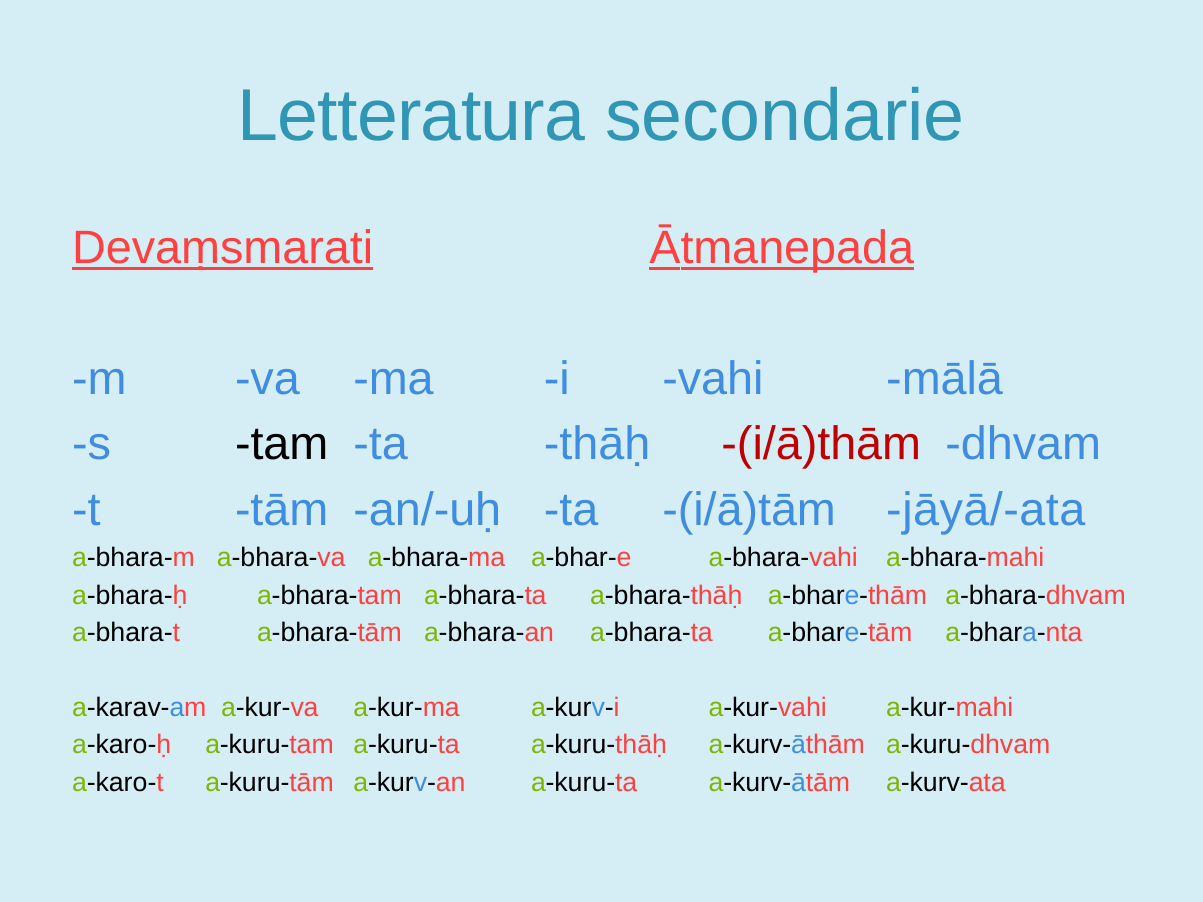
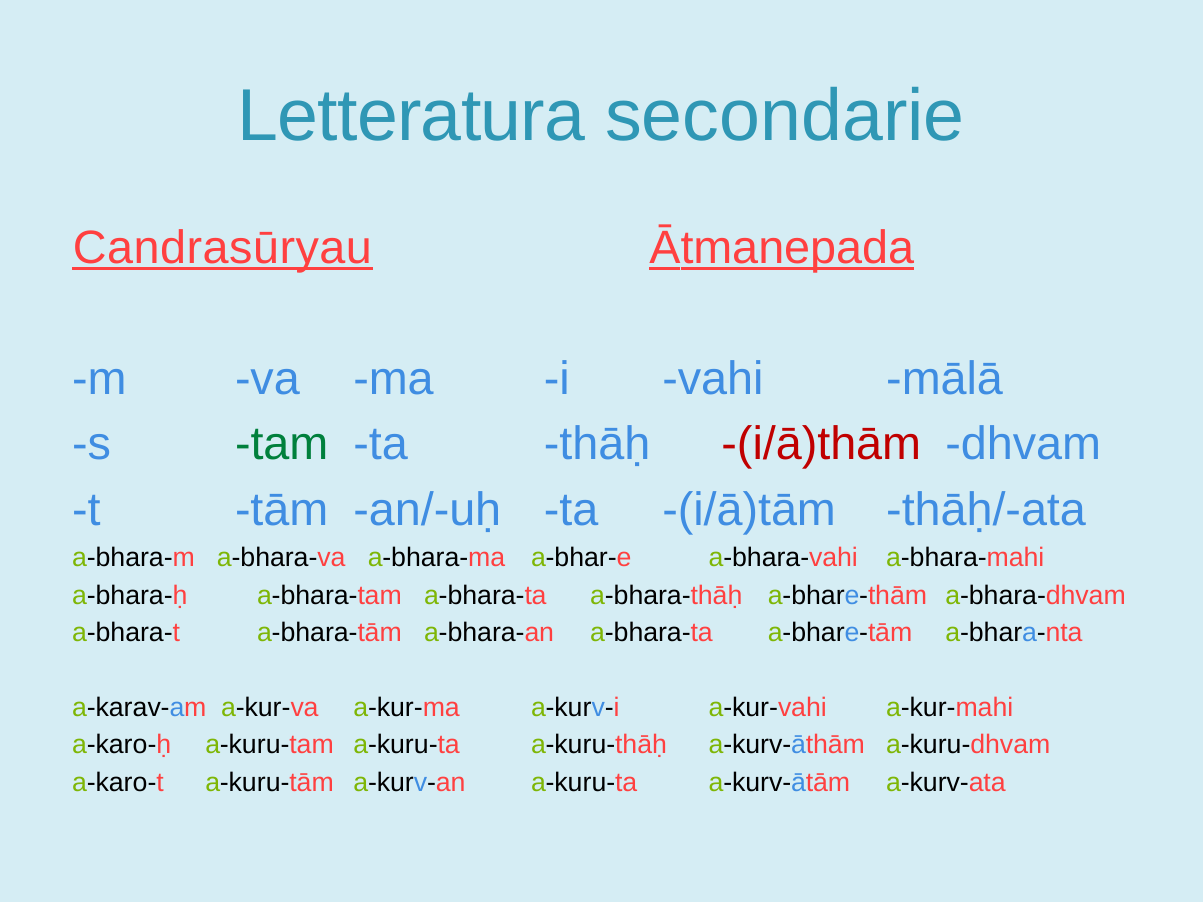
Devaṃsmarati: Devaṃsmarati -> Candrasūryau (222, 248)
tam colour: black -> green (282, 445)
jāyā/-ata: jāyā/-ata -> thāḥ/-ata (986, 510)
